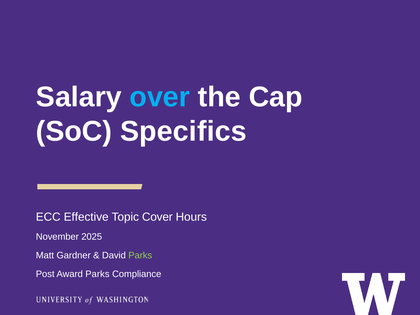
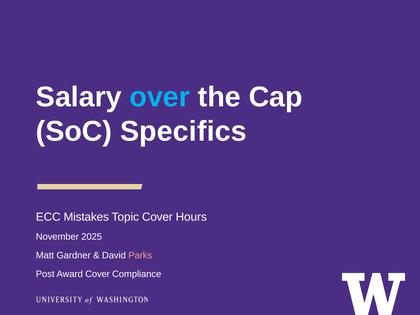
Effective: Effective -> Mistakes (86, 217)
Parks colour: light green -> pink (140, 255)
Award Parks: Parks -> Cover (98, 274)
